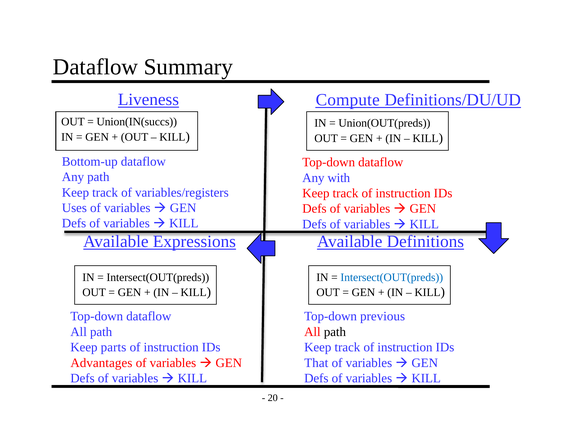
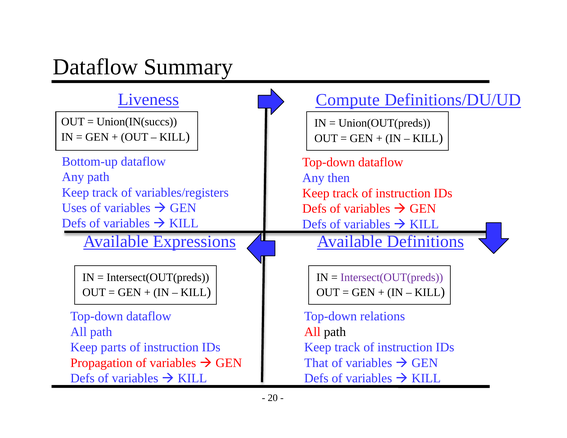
with: with -> then (339, 178)
Intersect(OUT(preds colour: blue -> purple (392, 277)
previous: previous -> relations (383, 316)
Advantages: Advantages -> Propagation (101, 363)
